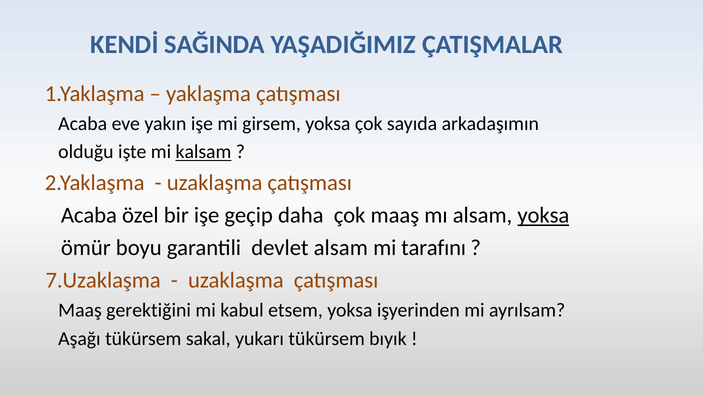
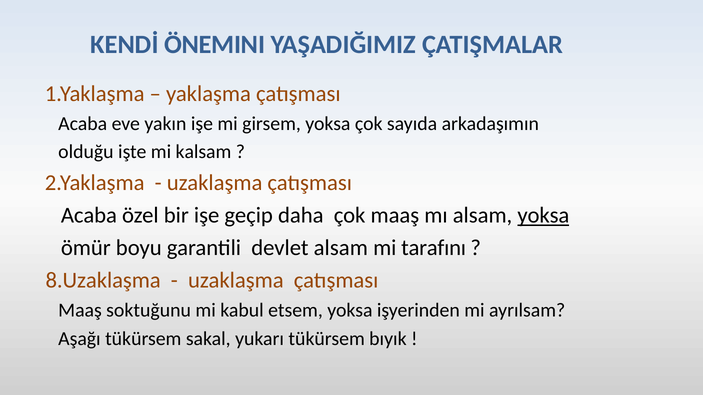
SAĞINDA: SAĞINDA -> ÖNEMINI (215, 45)
kalsam underline: present -> none (203, 152)
7.Uzaklaşma: 7.Uzaklaşma -> 8.Uzaklaşma (103, 281)
gerektiğini: gerektiğini -> soktuğunu (149, 311)
